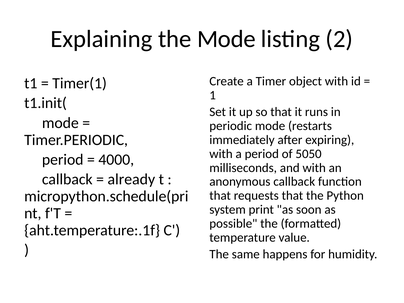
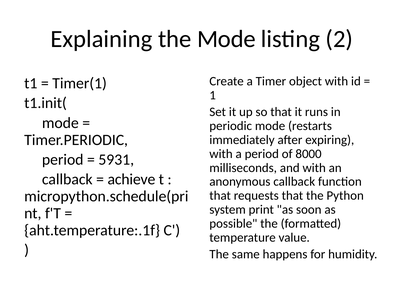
5050: 5050 -> 8000 (309, 154)
4000: 4000 -> 5931 (116, 160)
already: already -> achieve (131, 179)
